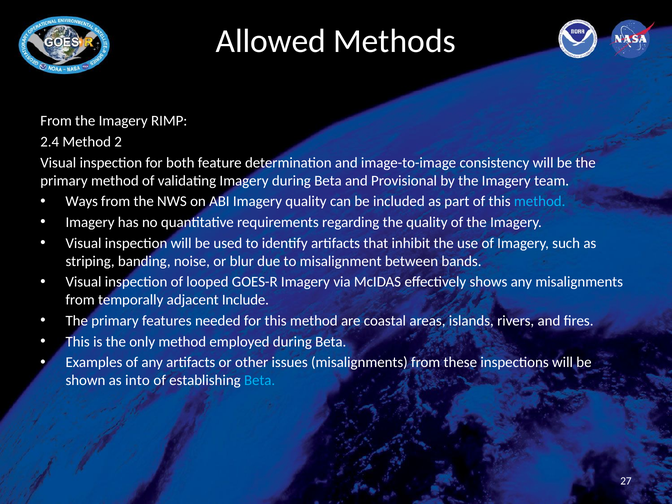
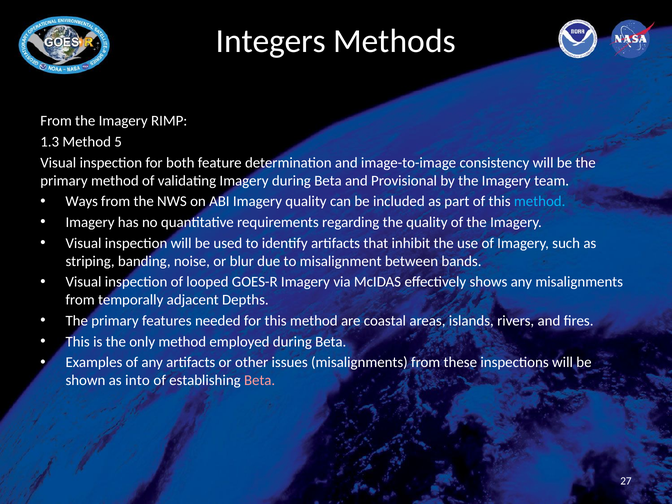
Allowed: Allowed -> Integers (271, 41)
2.4: 2.4 -> 1.3 (50, 142)
2: 2 -> 5 (118, 142)
Include: Include -> Depths (245, 300)
Beta colour: light blue -> pink (260, 380)
